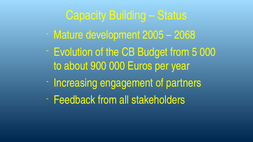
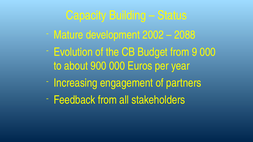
2005: 2005 -> 2002 (153, 35)
2068: 2068 -> 2088 (185, 35)
5: 5 -> 9 (194, 52)
